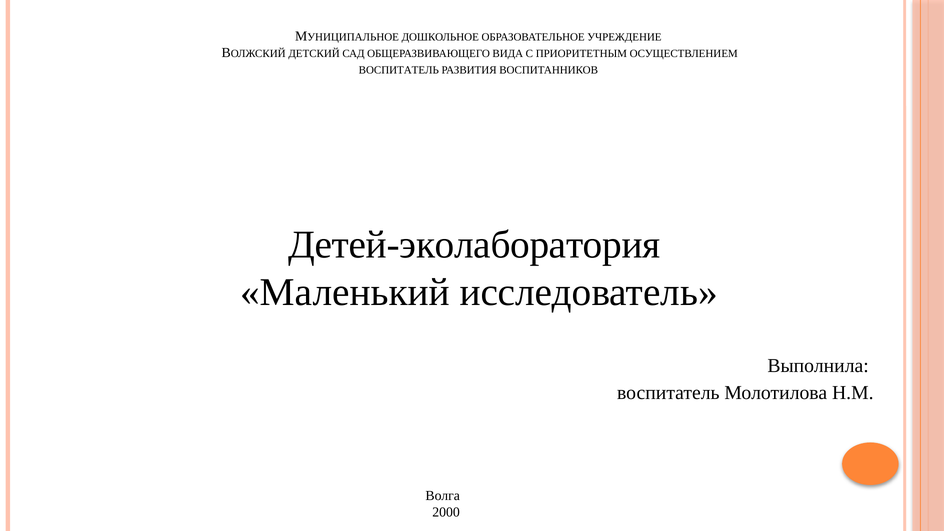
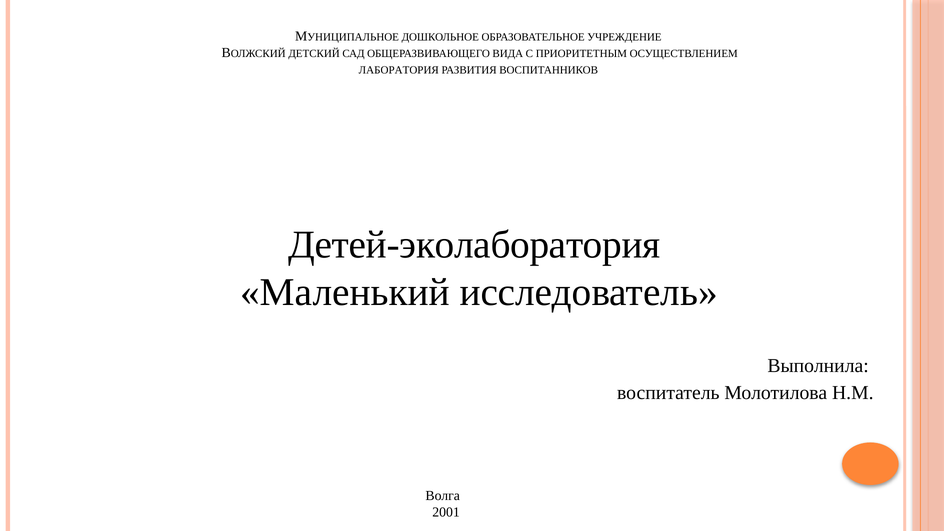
ВОСПИТАТЕЛЬ: ВОСПИТАТЕЛЬ -> ЛАБОРАТОРИЯ (399, 70)
2000: 2000 -> 2001 (446, 512)
